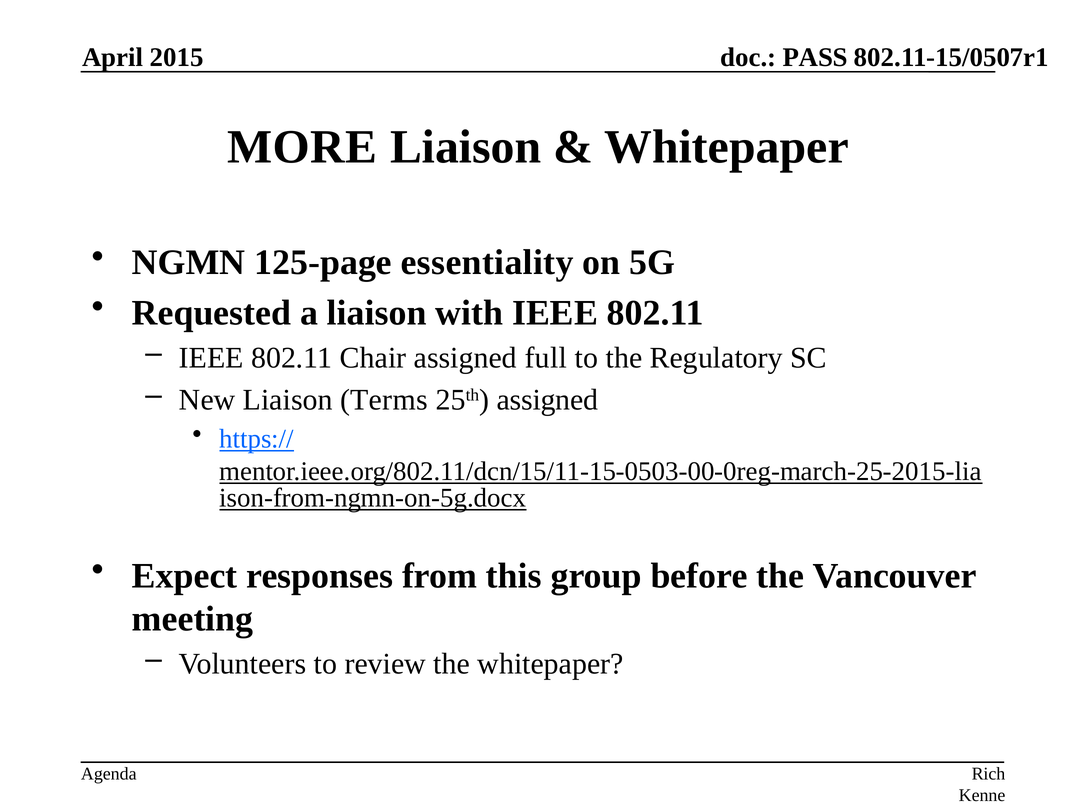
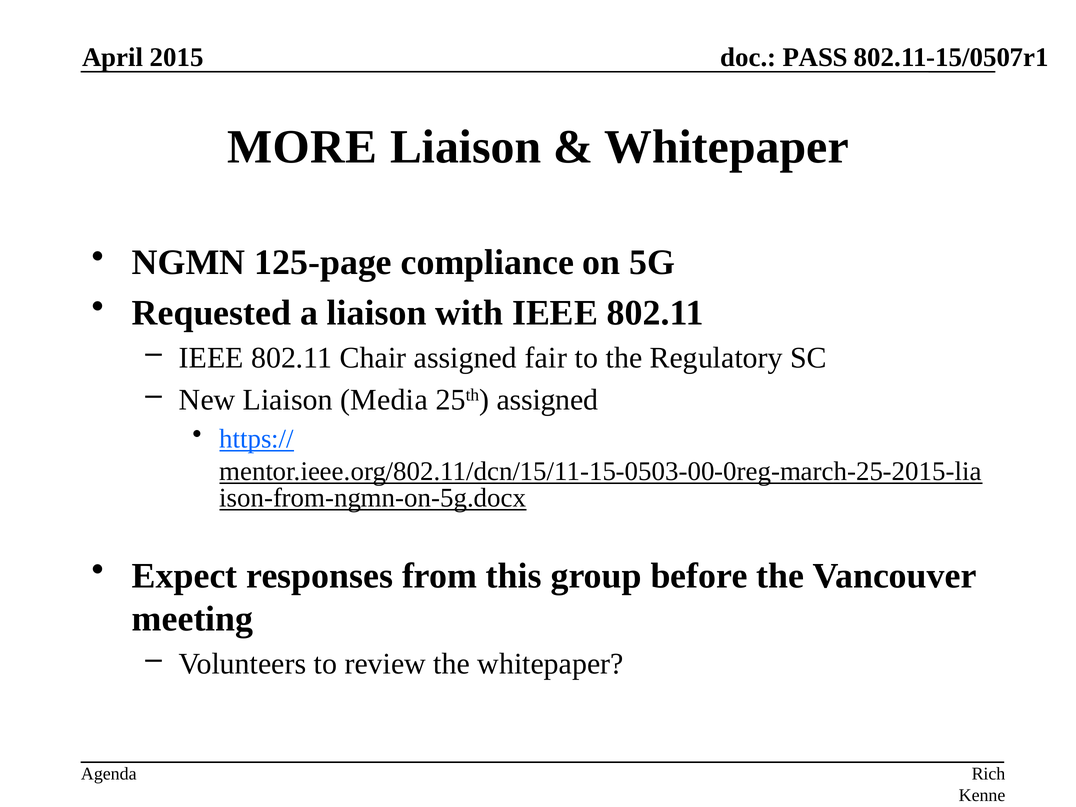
essentiality: essentiality -> compliance (487, 263)
full: full -> fair (546, 358)
Liaison Terms: Terms -> Media (384, 400)
